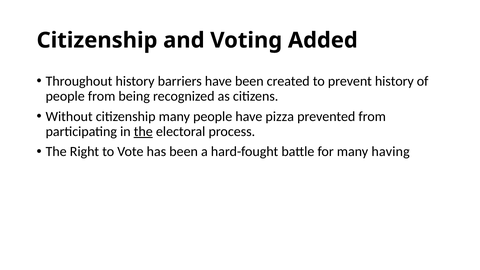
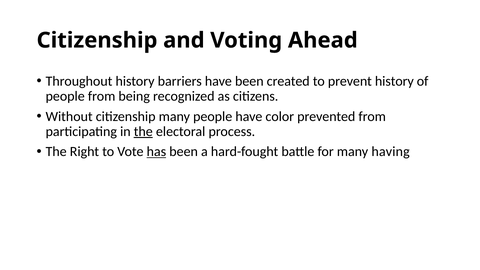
Added: Added -> Ahead (323, 40)
pizza: pizza -> color (280, 116)
has underline: none -> present (156, 152)
